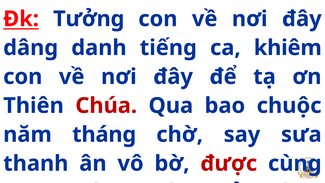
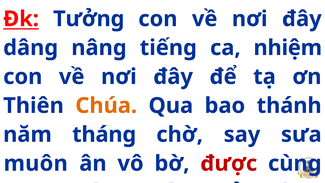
danh: danh -> nâng (99, 48)
khiêm: khiêm -> nhiệm (288, 48)
Chúa colour: red -> orange (106, 106)
chuộc: chuộc -> thánh (289, 106)
thanh: thanh -> muôn (36, 163)
